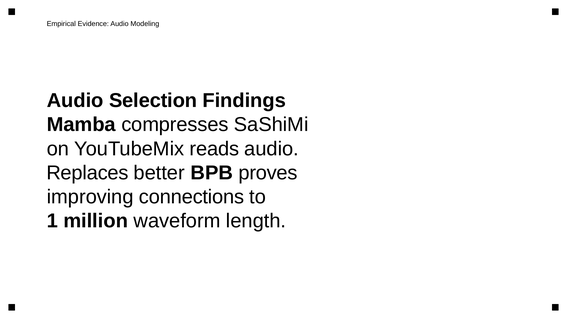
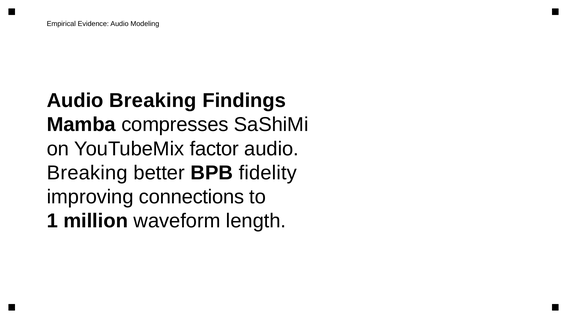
Selection: Selection -> Breaking (153, 101)
reads: reads -> factor (214, 149)
Replaces: Replaces -> Breaking (87, 173)
proves: proves -> fidelity (268, 173)
